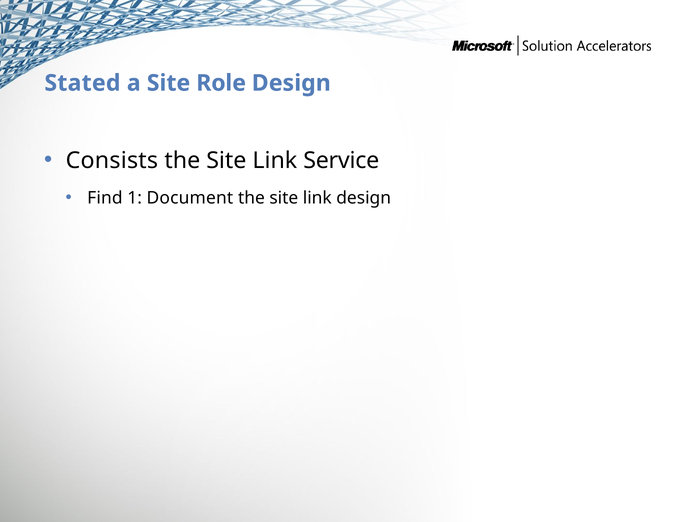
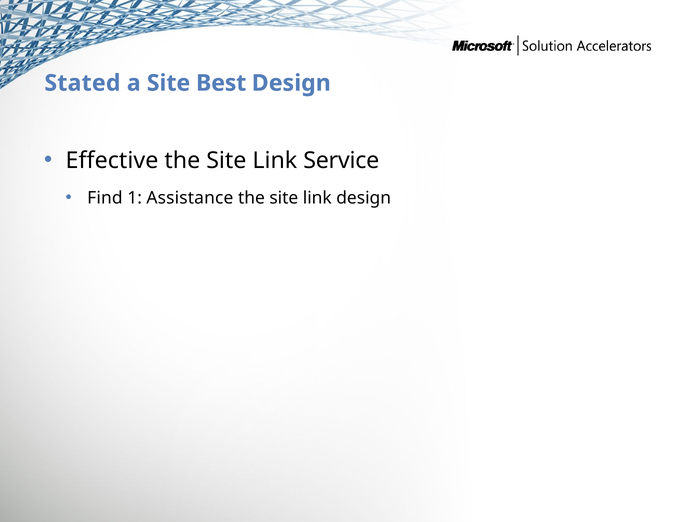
Role: Role -> Best (221, 83)
Consists: Consists -> Effective (112, 161)
Document: Document -> Assistance (190, 198)
